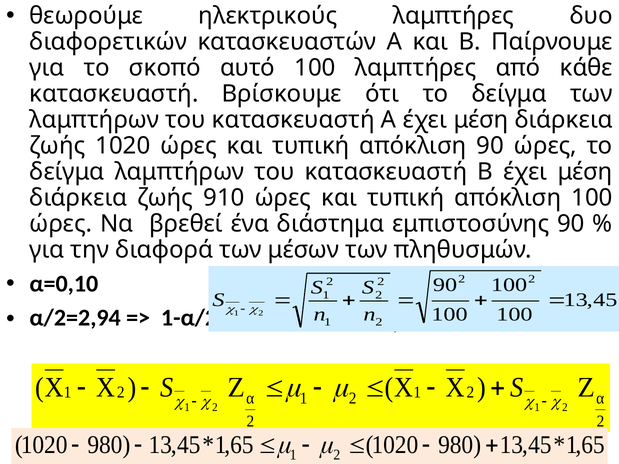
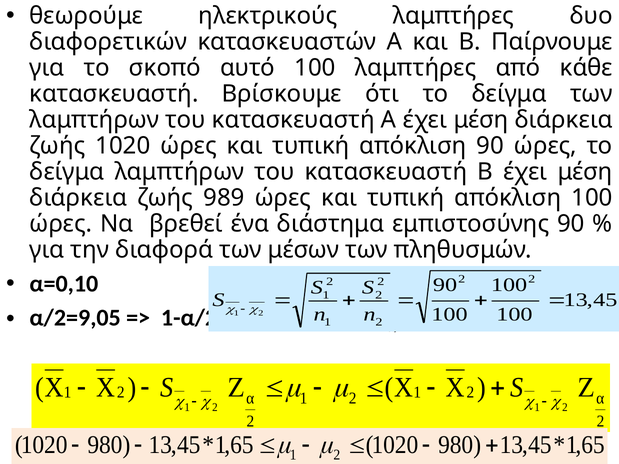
910: 910 -> 989 (224, 198)
α/2=2,94: α/2=2,94 -> α/2=9,05 (75, 318)
